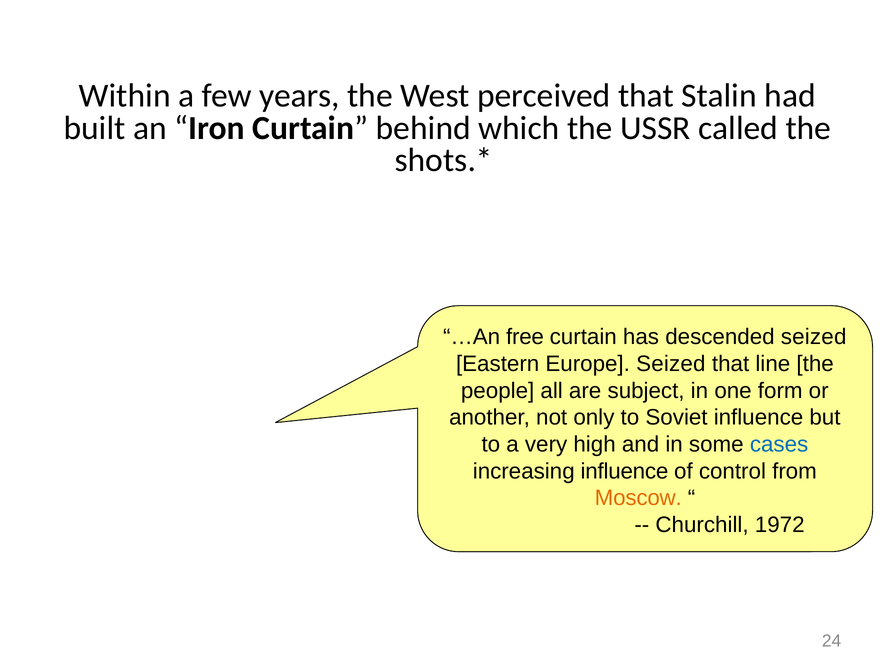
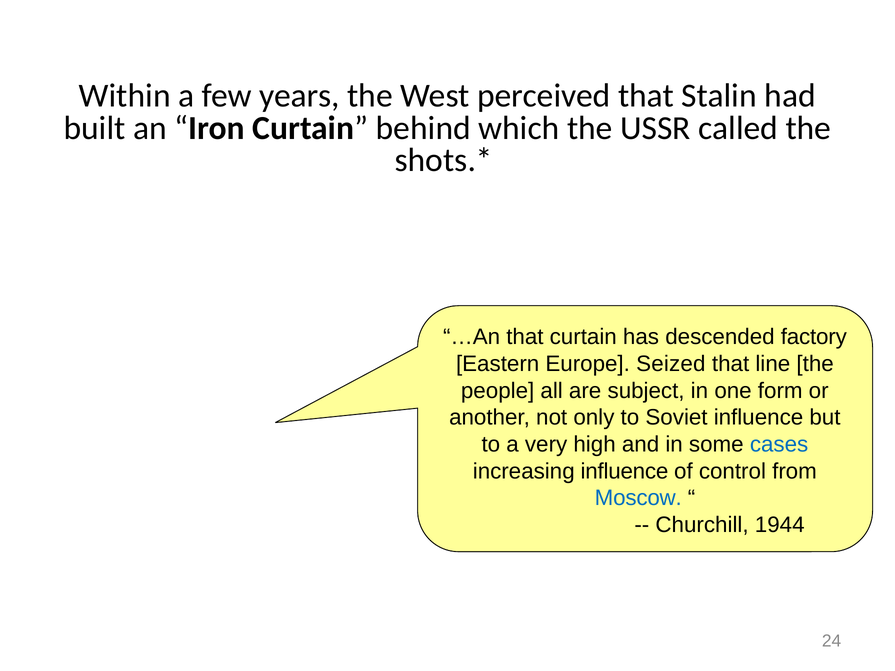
…An free: free -> that (525, 337)
descended seized: seized -> factory (814, 337)
Moscow colour: orange -> blue (638, 498)
1972: 1972 -> 1944 (780, 525)
